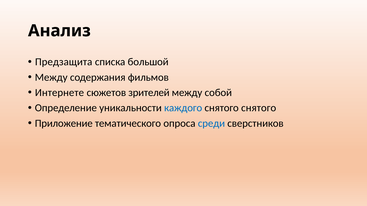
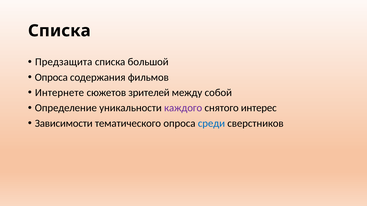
Анализ: Анализ -> Списка (59, 31)
Между: Между -> Опроса (51, 77)
каждого colour: blue -> purple (183, 108)
снятого снятого: снятого -> интерес (259, 108)
Приложение: Приложение -> Зависимости (64, 123)
